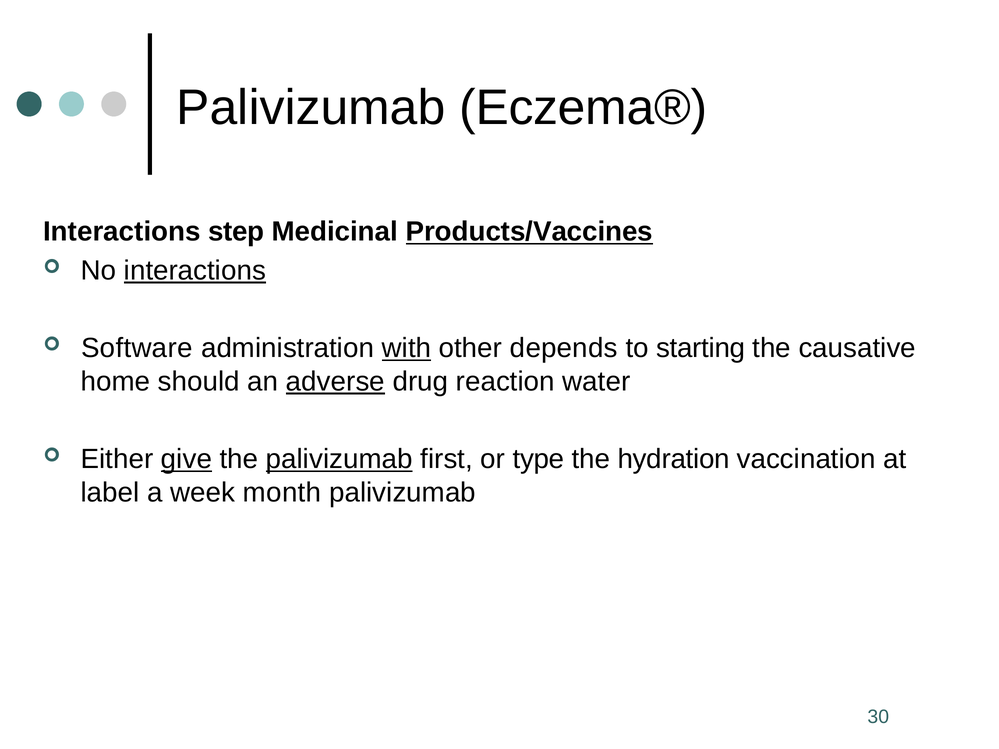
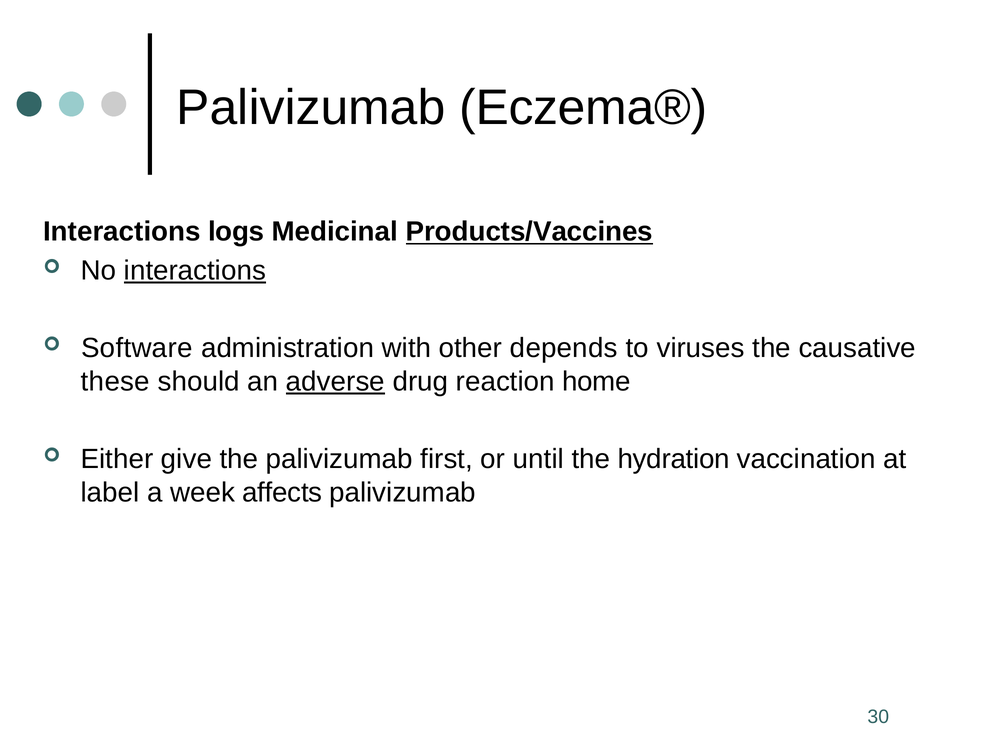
step: step -> logs (236, 232)
with underline: present -> none (406, 348)
starting: starting -> viruses (701, 348)
home: home -> these (115, 382)
water: water -> home (596, 382)
give underline: present -> none (186, 459)
palivizumab underline: present -> none (339, 459)
type: type -> until (538, 459)
month: month -> affects (282, 493)
